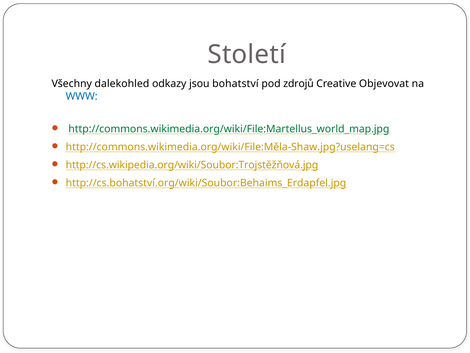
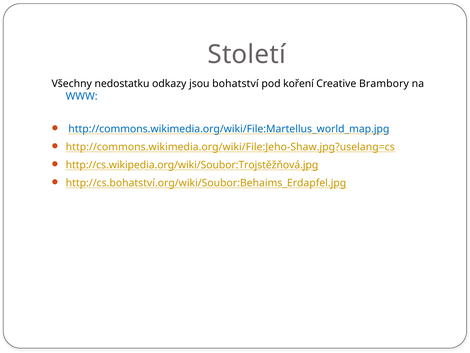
dalekohled: dalekohled -> nedostatku (122, 84)
zdrojů: zdrojů -> koření (298, 84)
Objevovat: Objevovat -> Brambory (384, 84)
http://commons.wikimedia.org/wiki/File:Martellus_world_map.jpg colour: green -> blue (229, 129)
http://commons.wikimedia.org/wiki/File:Měla-Shaw.jpg?uselang=cs: http://commons.wikimedia.org/wiki/File:Měla-Shaw.jpg?uselang=cs -> http://commons.wikimedia.org/wiki/File:Jeho-Shaw.jpg?uselang=cs (230, 147)
